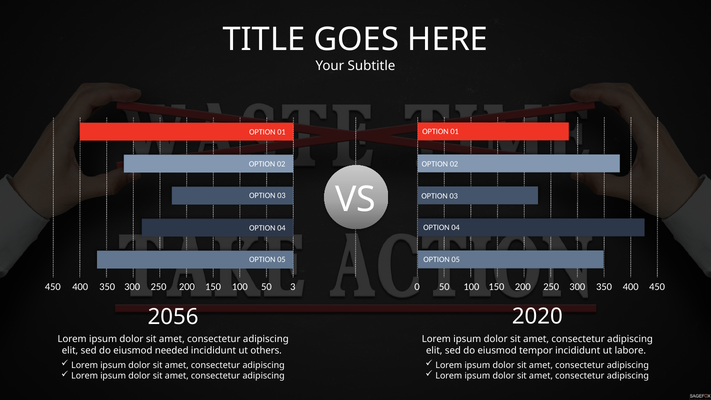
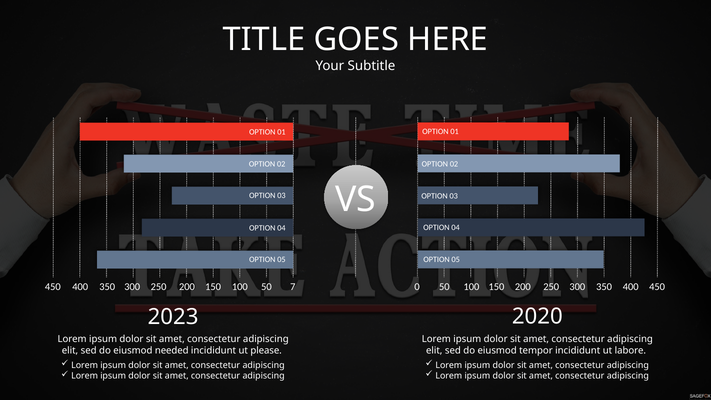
3: 3 -> 7 (293, 287)
2056: 2056 -> 2023 (173, 317)
others: others -> please (266, 351)
